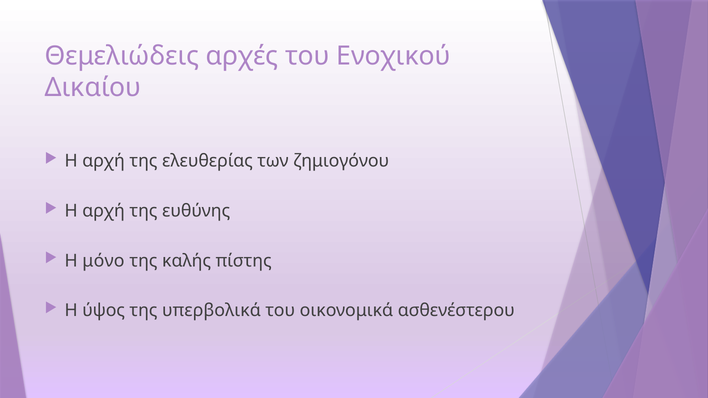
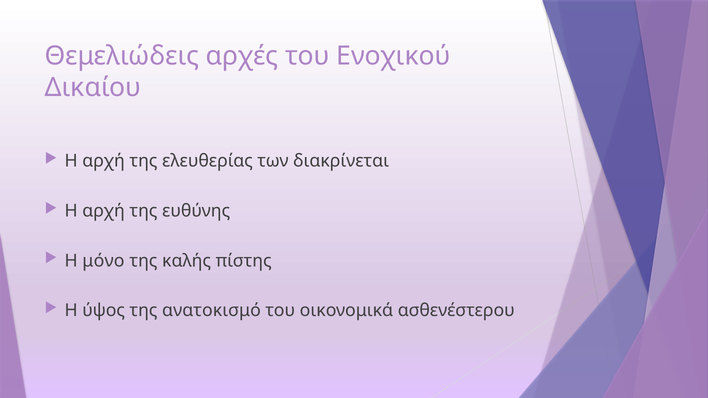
ζημιογόνου: ζημιογόνου -> διακρίνεται (341, 161)
υπερβολικά: υπερβολικά -> ανατοκισμό (211, 311)
